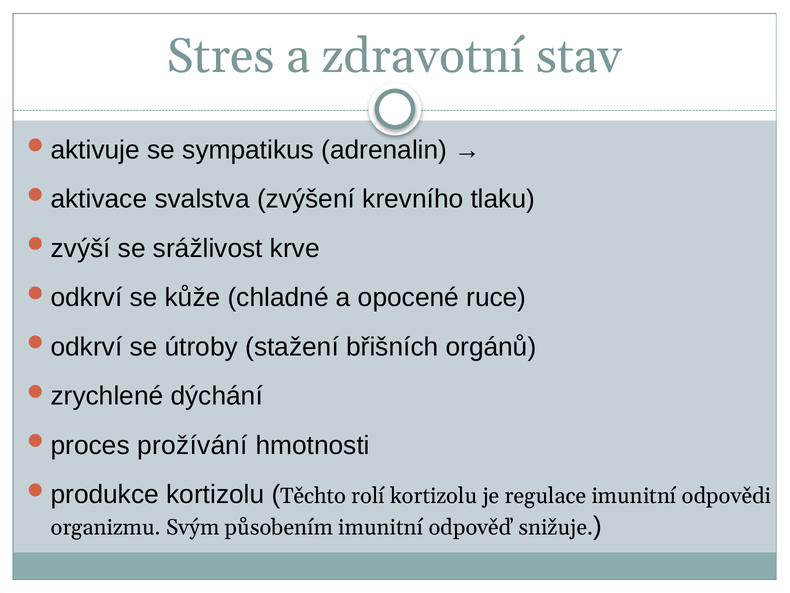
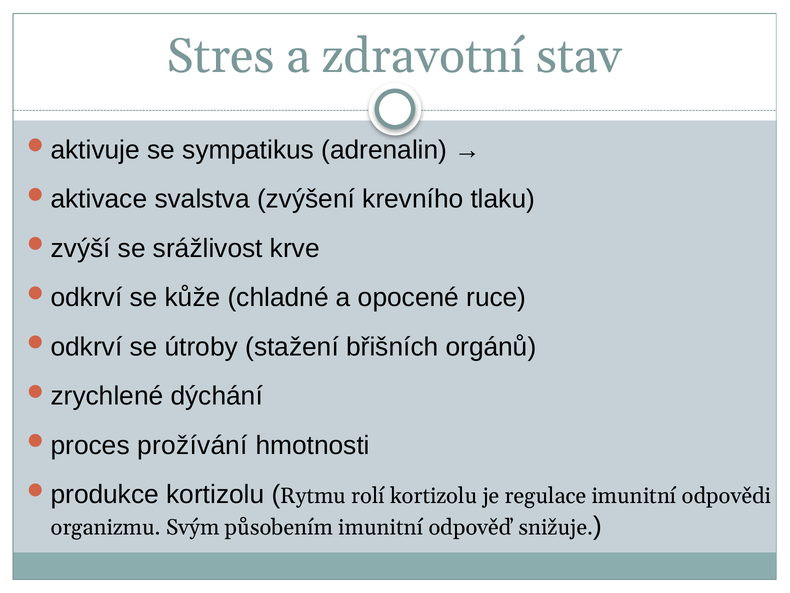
Těchto: Těchto -> Rytmu (313, 496)
